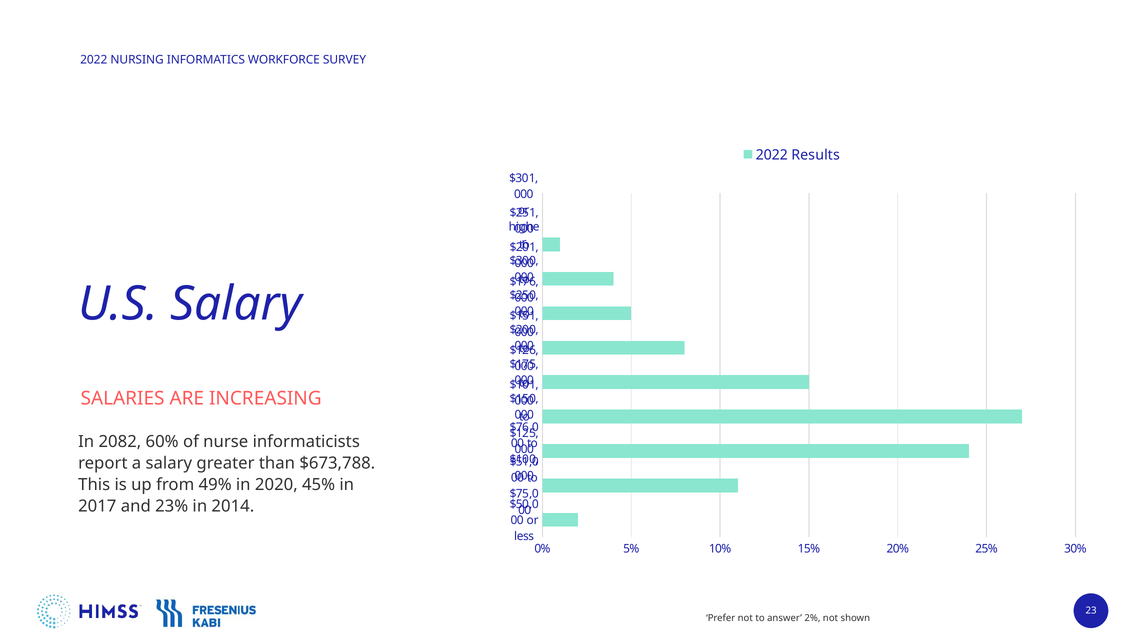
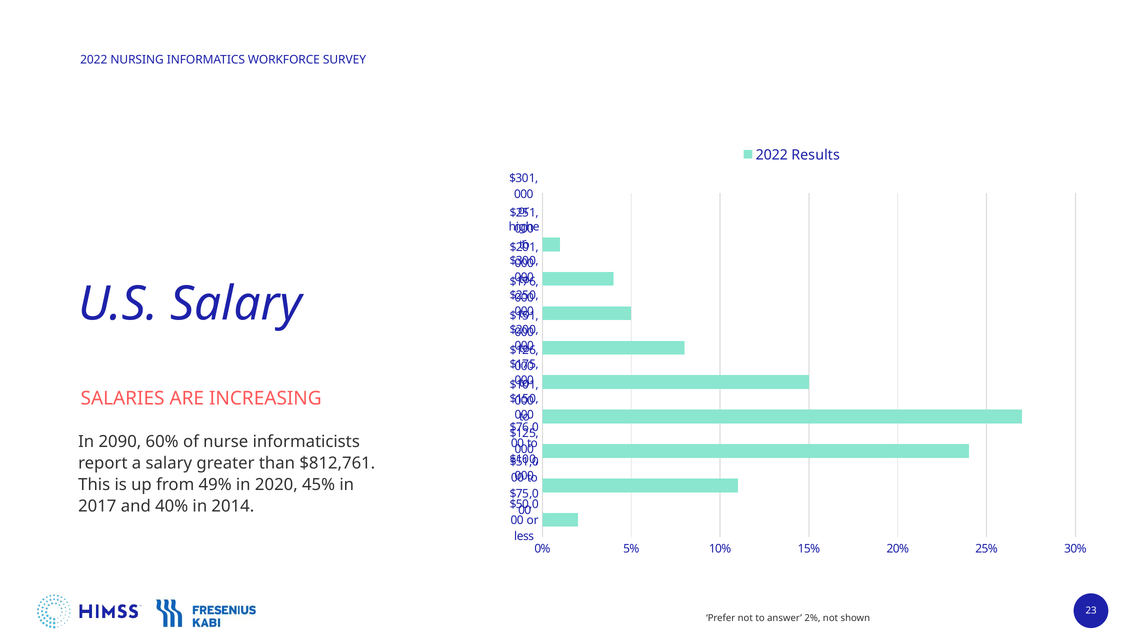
2082: 2082 -> 2090 (120, 442)
$673,788: $673,788 -> $812,761 (337, 463)
23%: 23% -> 40% (172, 506)
